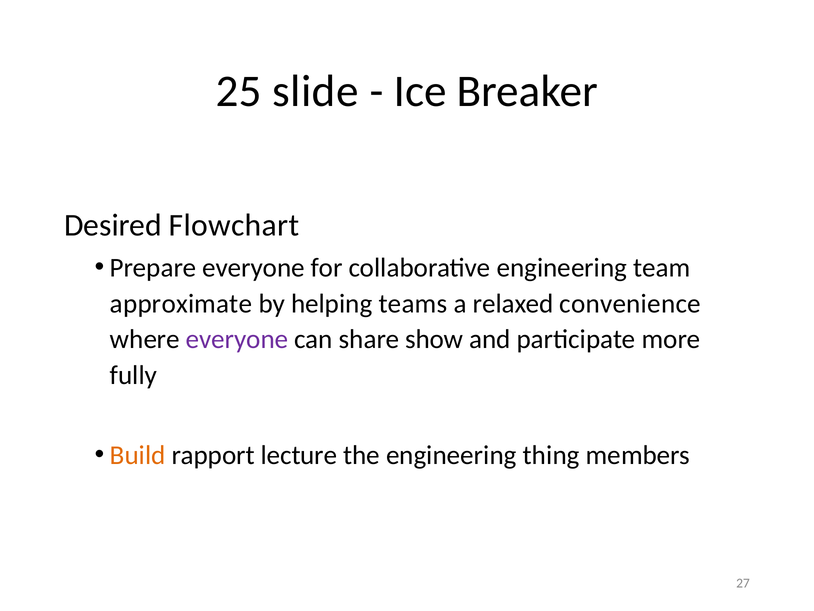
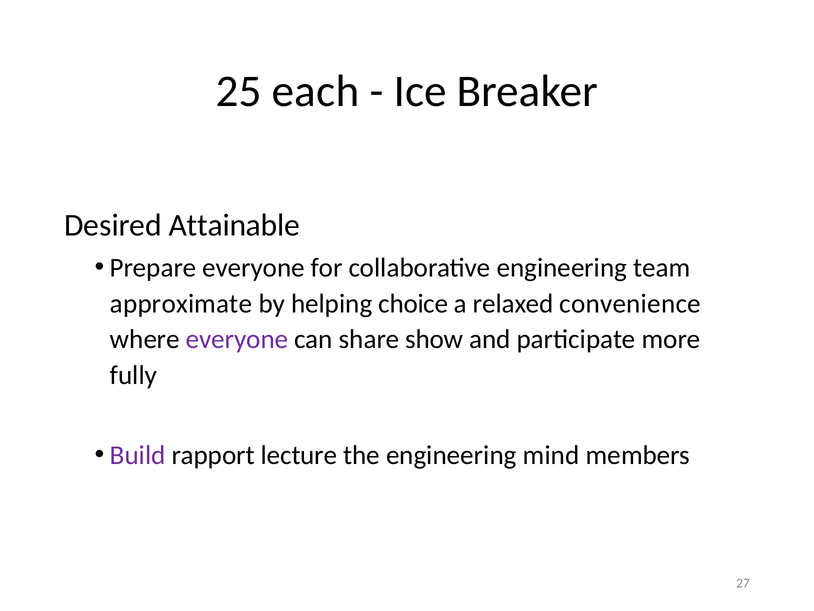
slide: slide -> each (315, 91)
Flowchart: Flowchart -> Attainable (234, 225)
teams: teams -> choice (413, 303)
Build colour: orange -> purple (138, 455)
thing: thing -> mind (551, 455)
